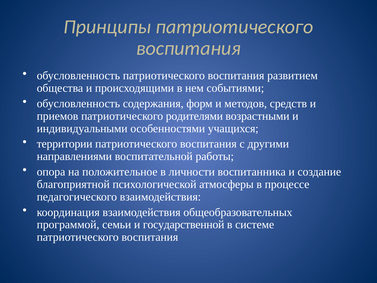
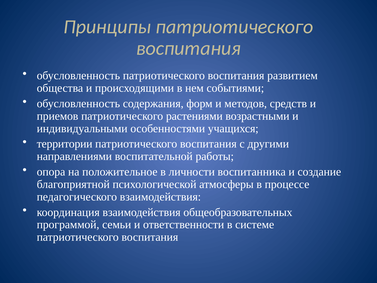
родителями: родителями -> растениями (194, 116)
государственной: государственной -> ответственности (184, 224)
